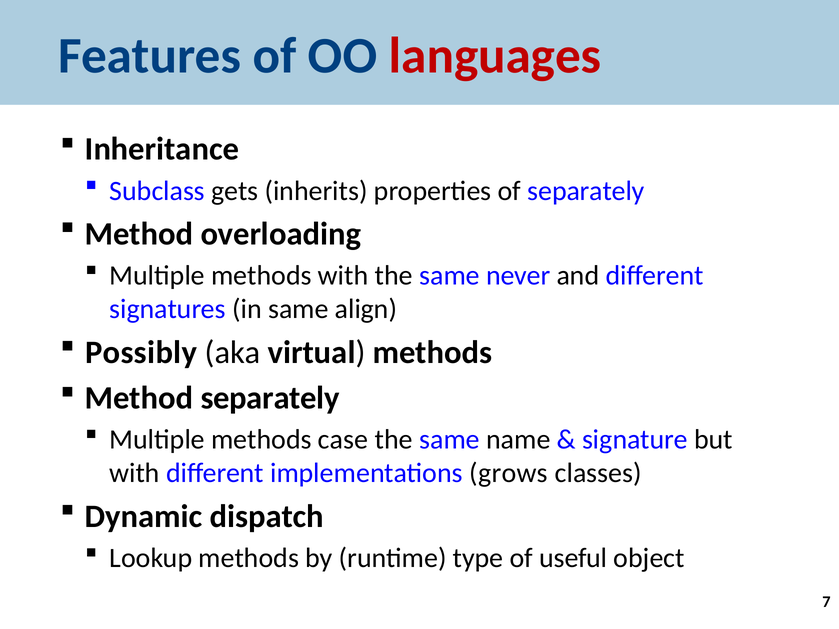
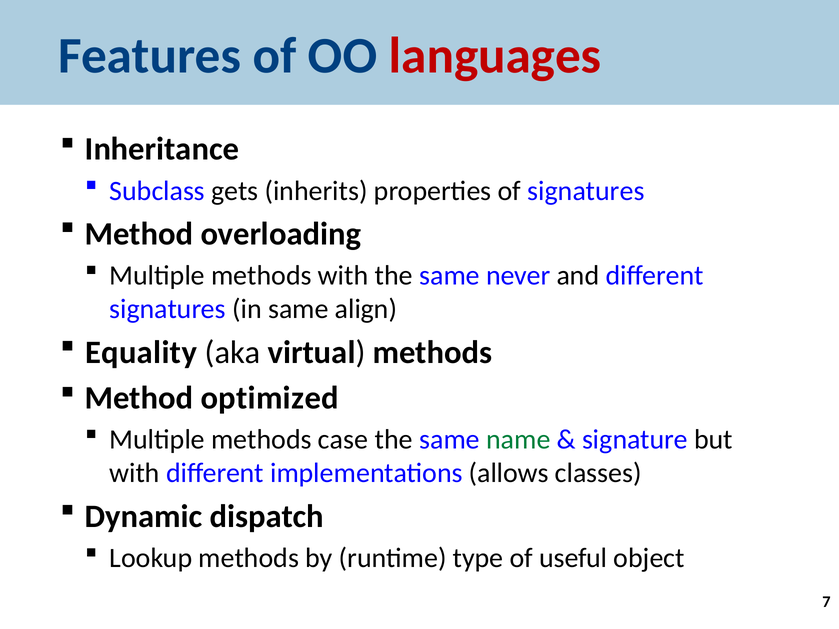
of separately: separately -> signatures (586, 191)
Possibly: Possibly -> Equality (141, 353)
Method separately: separately -> optimized (270, 398)
name colour: black -> green (518, 440)
grows: grows -> allows (509, 473)
